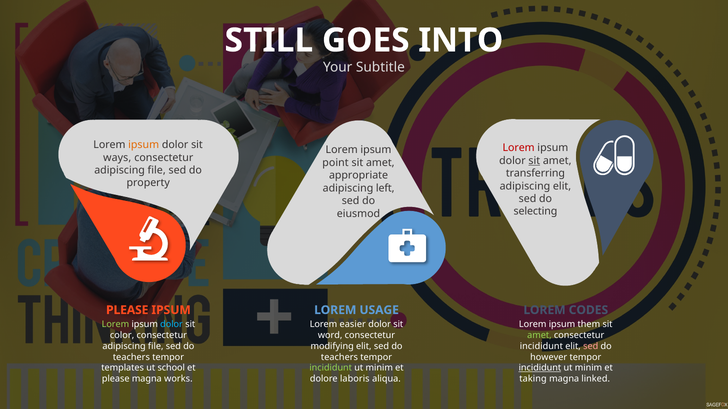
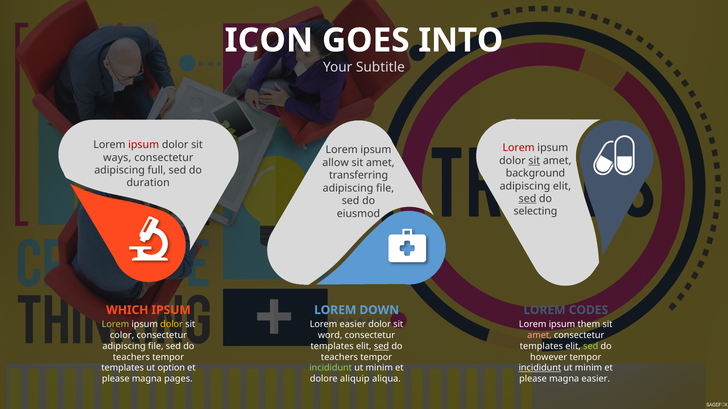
STILL: STILL -> ICON (269, 40)
ipsum colour: orange -> red (144, 145)
point: point -> allow (336, 163)
file: file -> full (157, 170)
transferring: transferring -> background (535, 173)
appropriate: appropriate -> transferring (359, 176)
property: property -> duration (148, 183)
left: left -> file (385, 188)
sed underline: none -> present (528, 199)
PLEASE: PLEASE -> WHICH (127, 310)
USAGE: USAGE -> DOWN (379, 310)
dolor colour: light blue -> yellow (172, 325)
amet colour: light green -> pink (539, 336)
modifying: modifying -> templates (332, 347)
sed underline: none -> present (381, 347)
incididunt: incididunt -> templates (541, 347)
sed colour: pink -> light green (591, 347)
school: school -> option (171, 368)
works: works -> pages (178, 379)
laboris: laboris -> aliquip (355, 379)
taking: taking -> please (533, 379)
magna linked: linked -> easier (596, 379)
